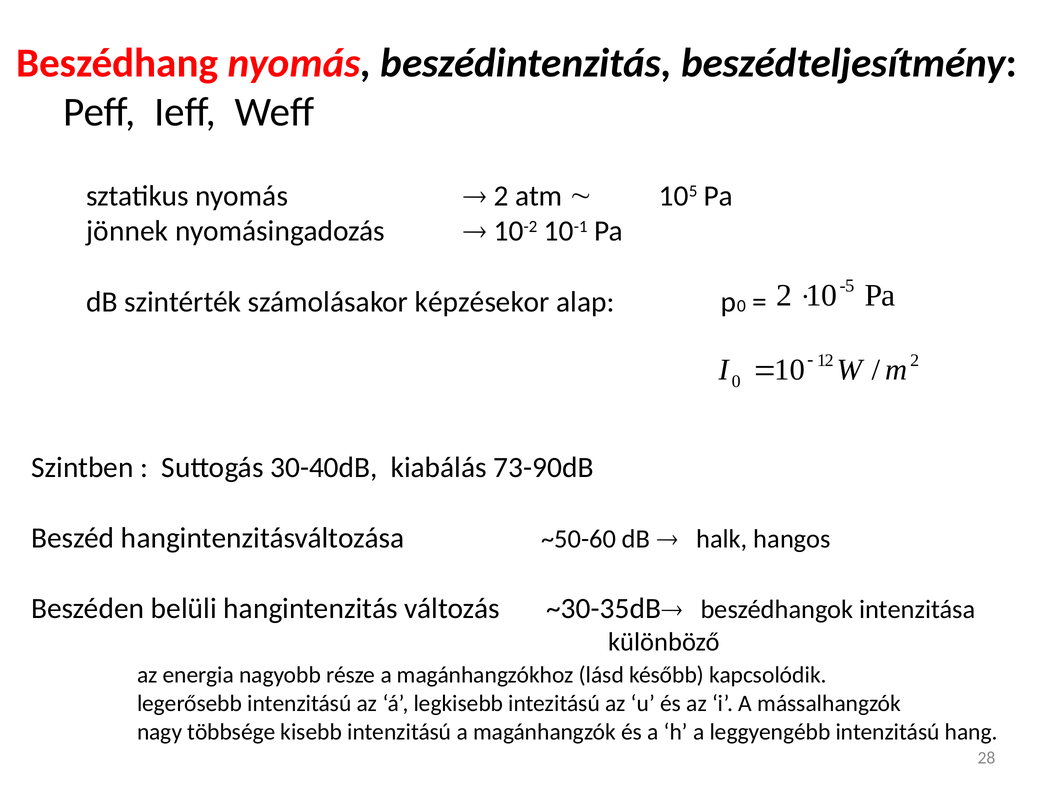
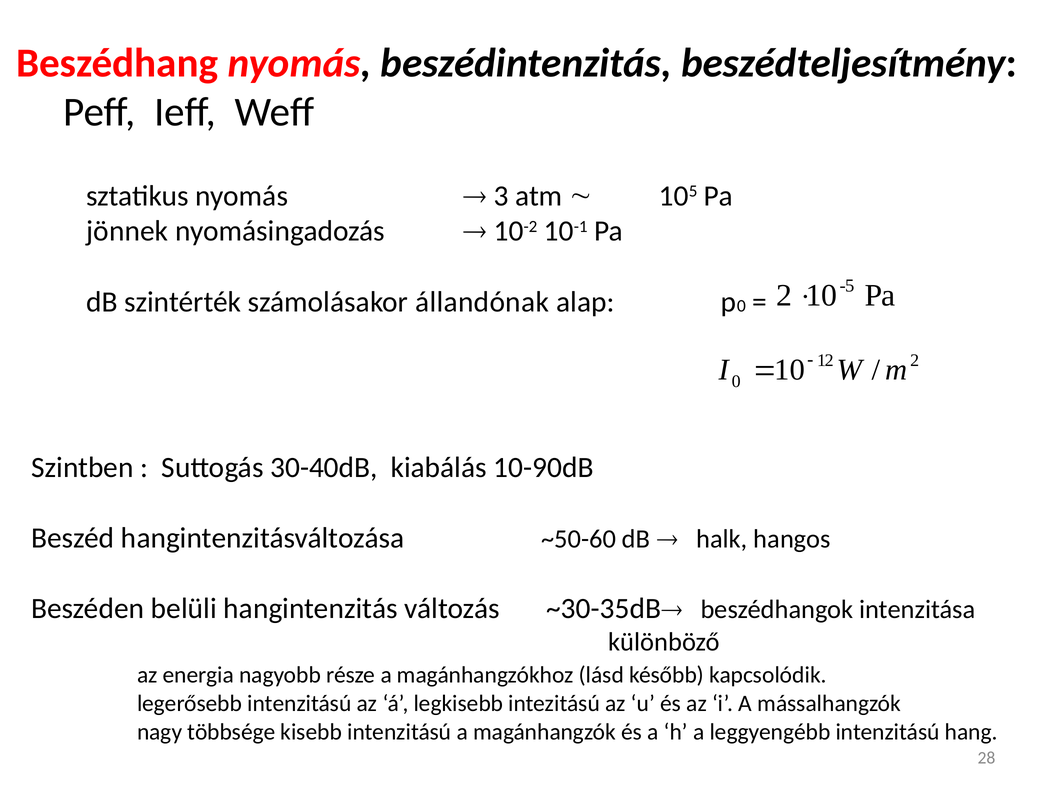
2: 2 -> 3 (501, 196)
képzésekor: képzésekor -> állandónak (482, 302)
73-90dB: 73-90dB -> 10-90dB (544, 468)
